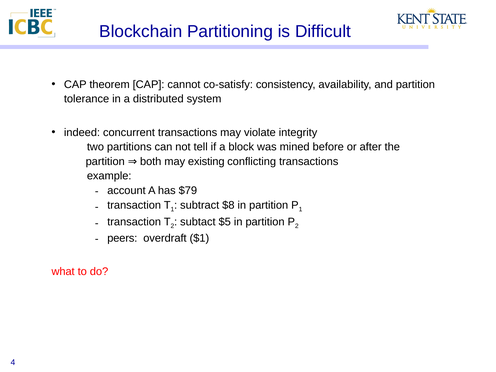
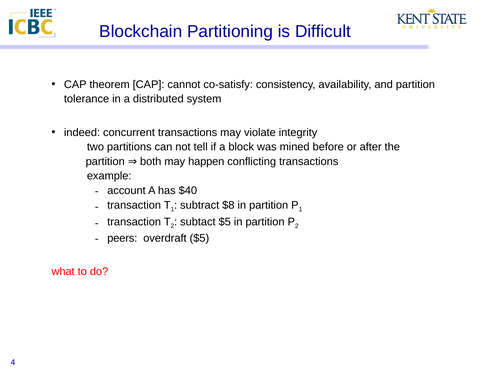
existing: existing -> happen (206, 161)
$79: $79 -> $40 (188, 191)
overdraft $1: $1 -> $5 (199, 238)
